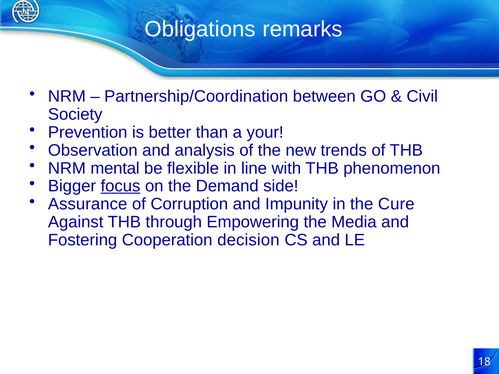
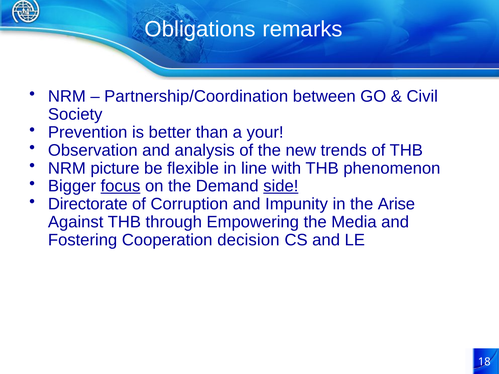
mental: mental -> picture (115, 168)
side underline: none -> present (281, 186)
Assurance: Assurance -> Directorate (88, 204)
Cure: Cure -> Arise (396, 204)
